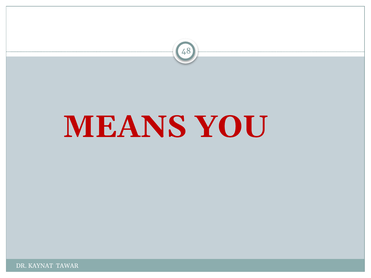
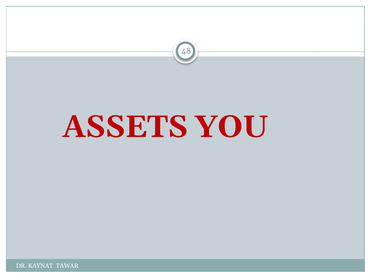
MEANS: MEANS -> ASSETS (125, 127)
